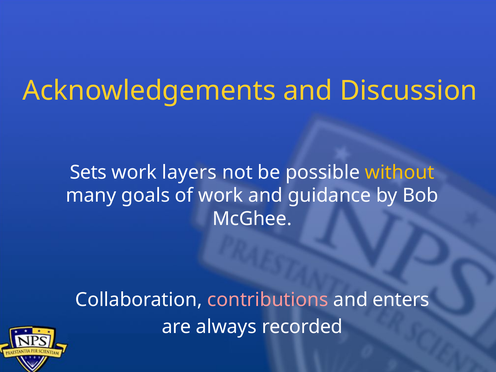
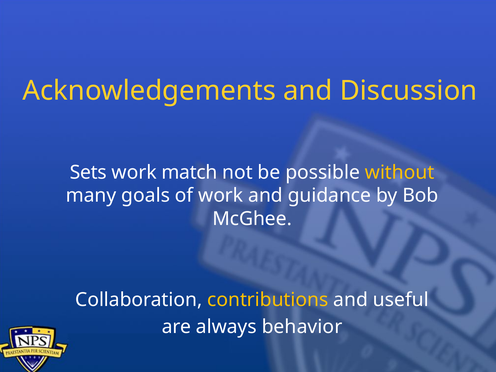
layers: layers -> match (189, 172)
contributions colour: pink -> yellow (268, 300)
enters: enters -> useful (401, 300)
recorded: recorded -> behavior (302, 327)
